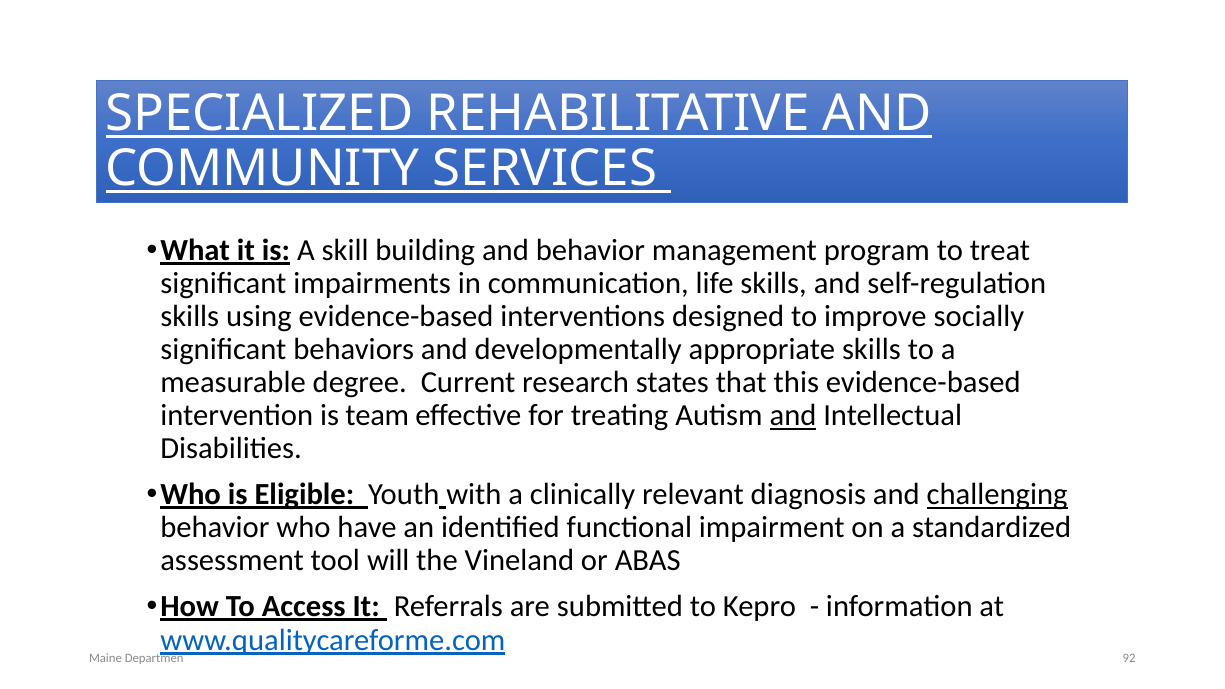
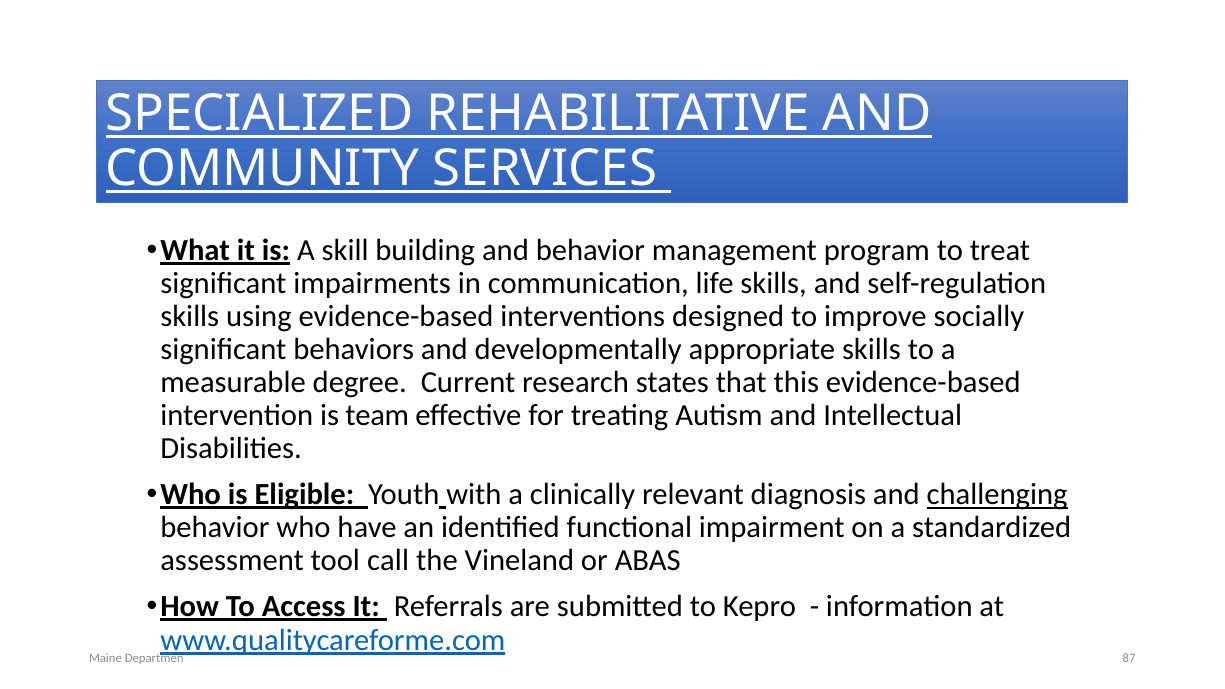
and underline: present -> none (793, 416)
will: will -> call (388, 561)
92: 92 -> 87 (1129, 658)
